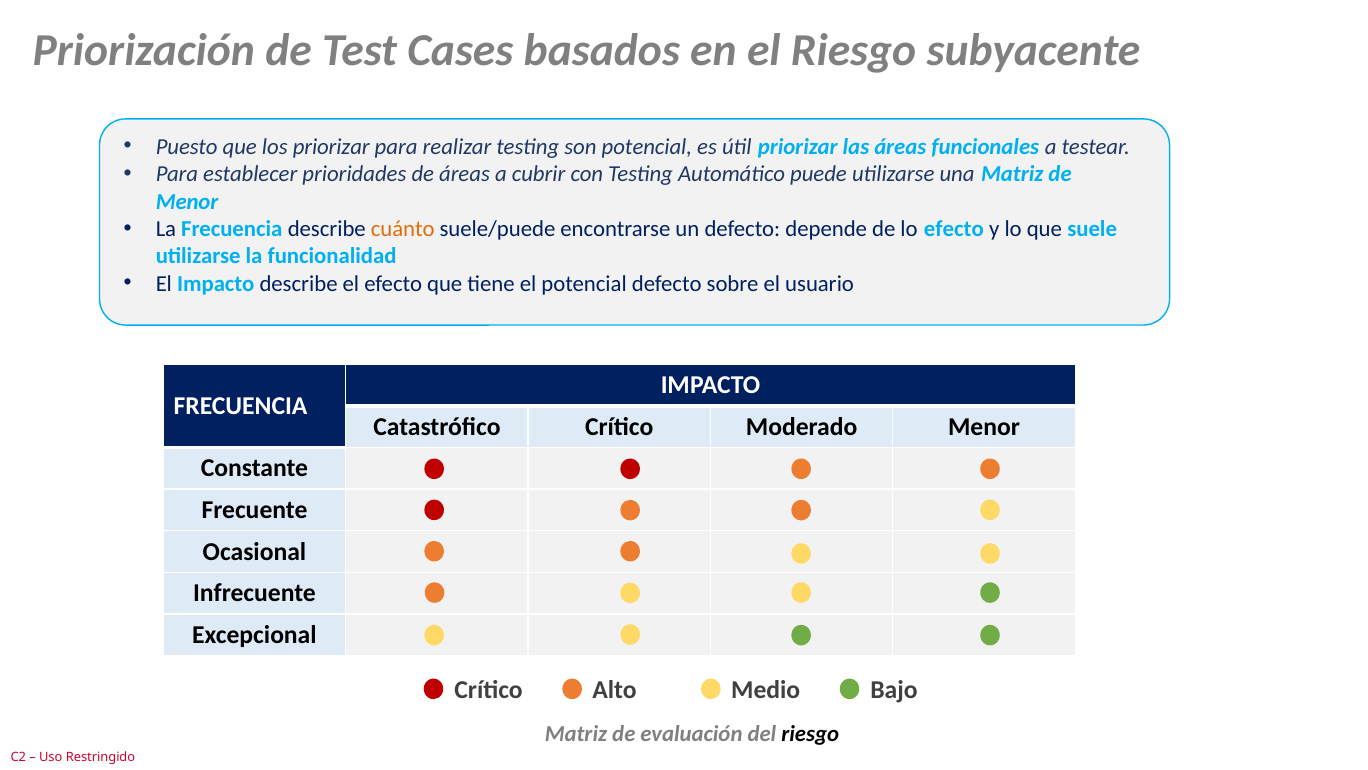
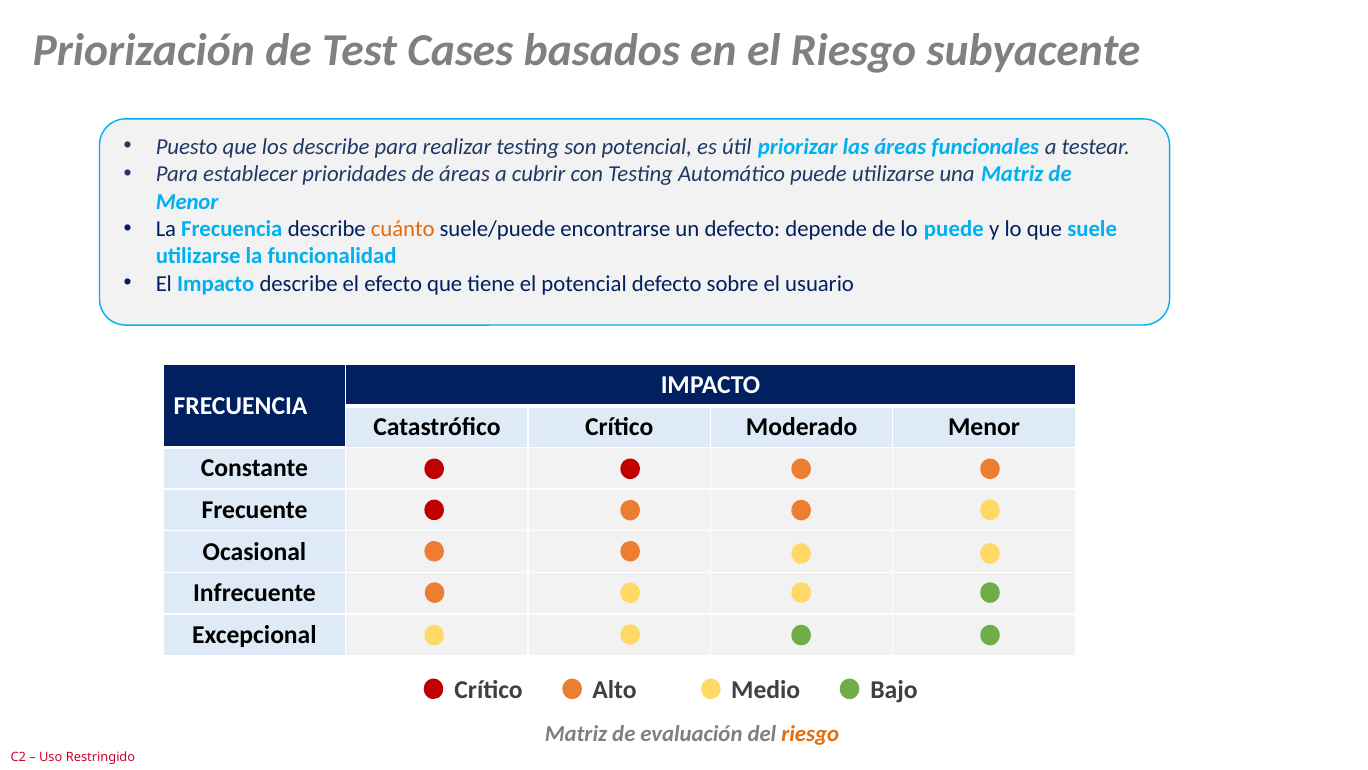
los priorizar: priorizar -> describe (331, 147)
lo efecto: efecto -> puede (954, 229)
riesgo colour: black -> orange (810, 733)
